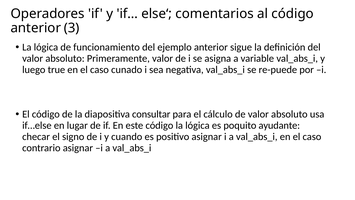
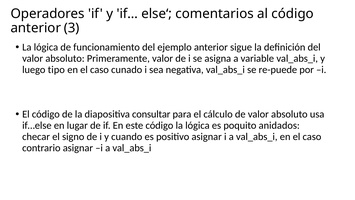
true: true -> tipo (56, 70)
ayudante: ayudante -> anidados (279, 125)
